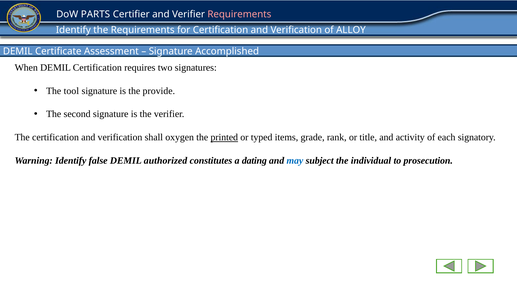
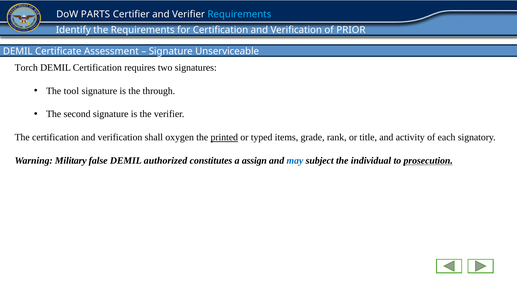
Requirements colour: pink -> light blue (239, 14)
ALLOY: ALLOY -> PRIOR (351, 30)
Accomplished: Accomplished -> Unserviceable (227, 51)
When: When -> Torch (26, 67)
provide: provide -> through (159, 91)
Warning Identify: Identify -> Military (71, 161)
dating: dating -> assign (254, 161)
prosecution underline: none -> present (428, 161)
